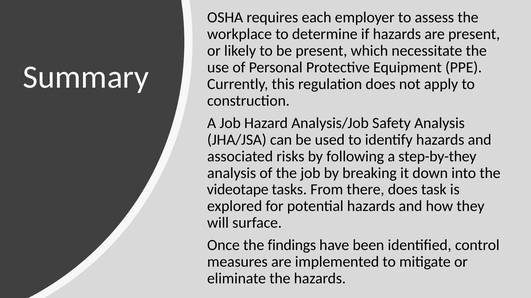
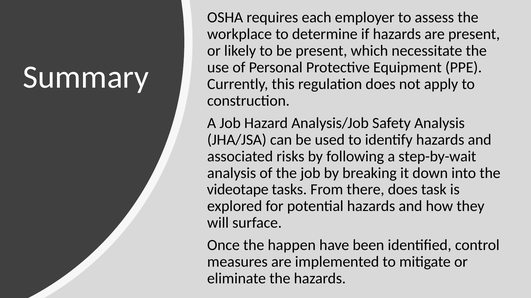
step-by-they: step-by-they -> step-by-wait (437, 157)
findings: findings -> happen (292, 246)
